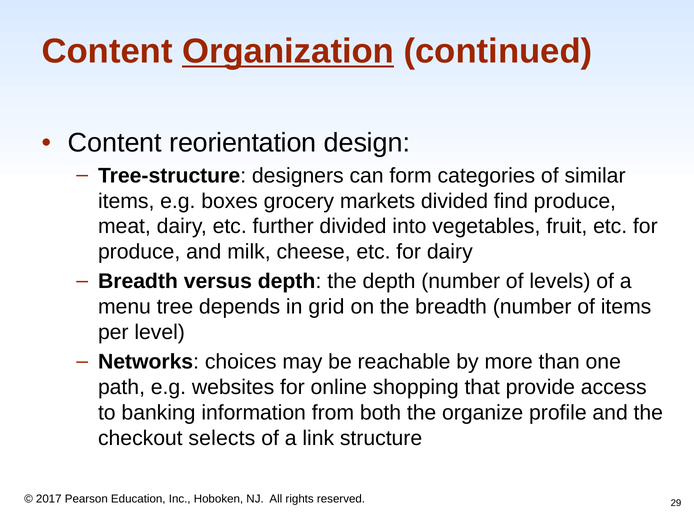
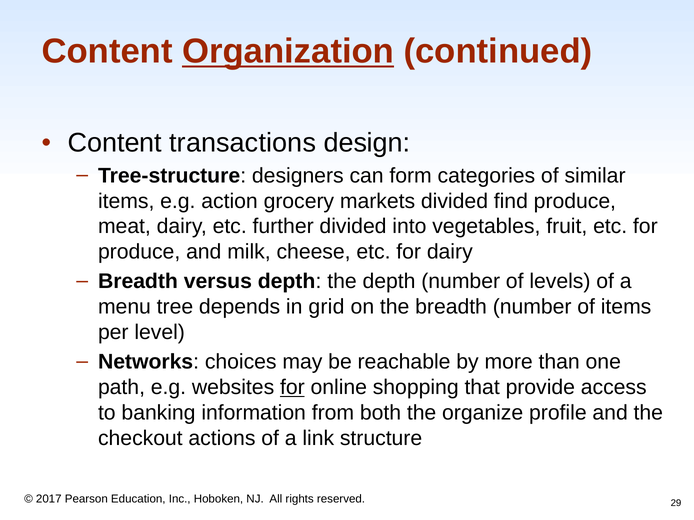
reorientation: reorientation -> transactions (243, 143)
boxes: boxes -> action (230, 201)
for underline: none -> present (292, 388)
selects: selects -> actions (222, 439)
